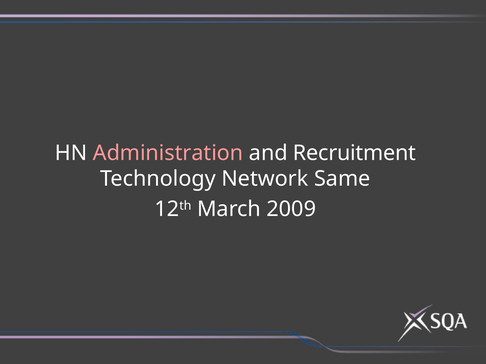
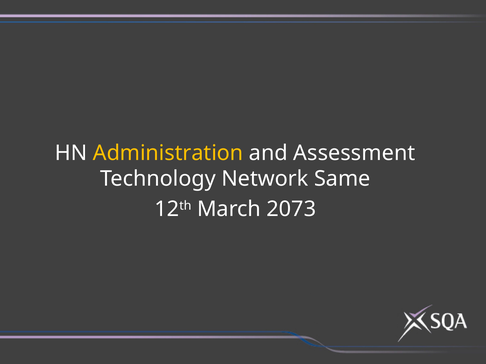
Administration colour: pink -> yellow (168, 153)
Recruitment: Recruitment -> Assessment (354, 153)
2009: 2009 -> 2073 (291, 209)
